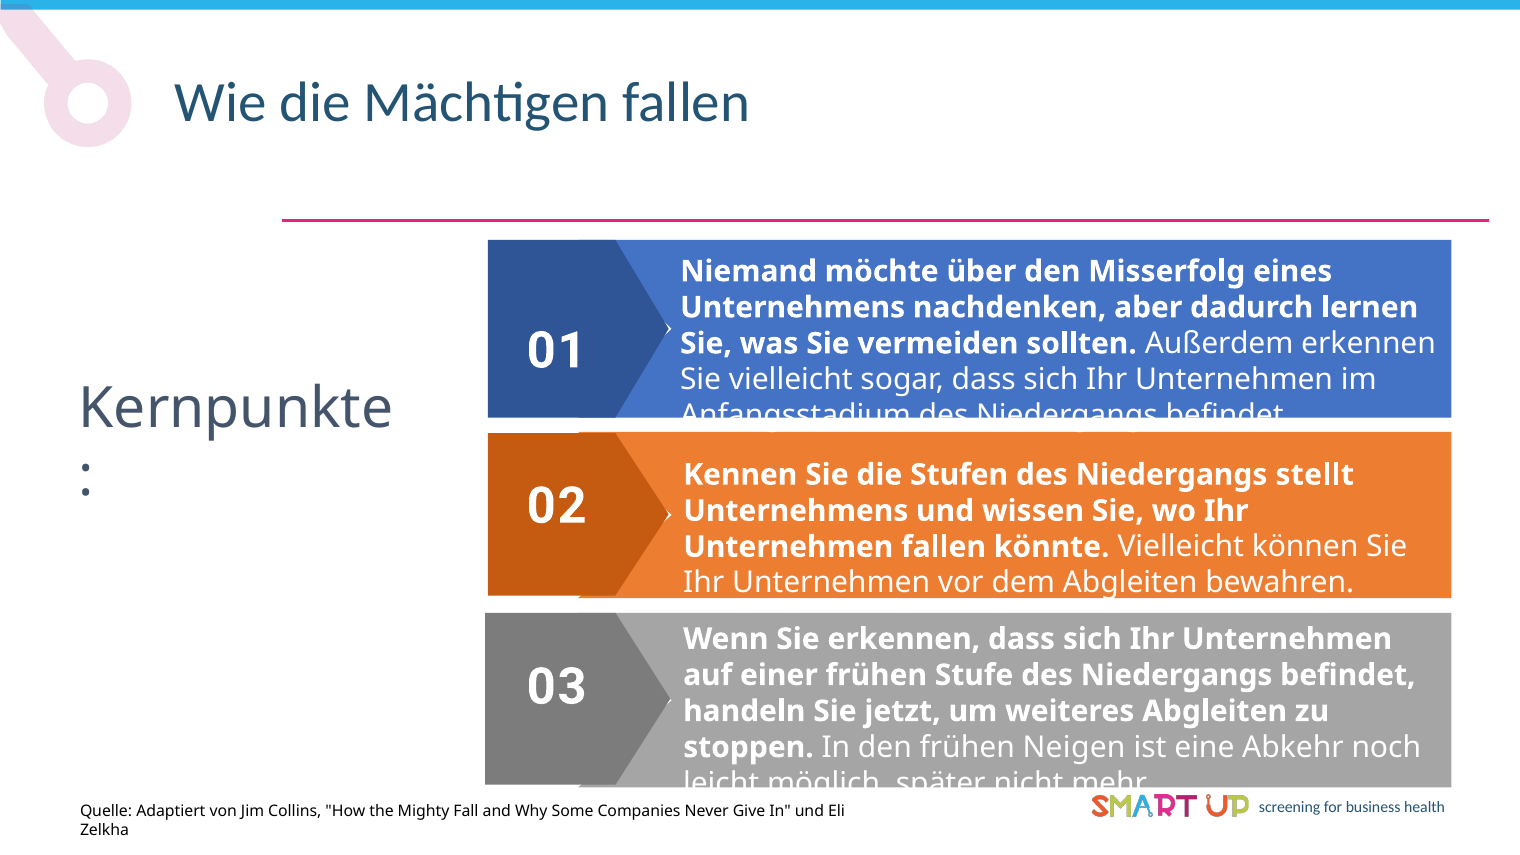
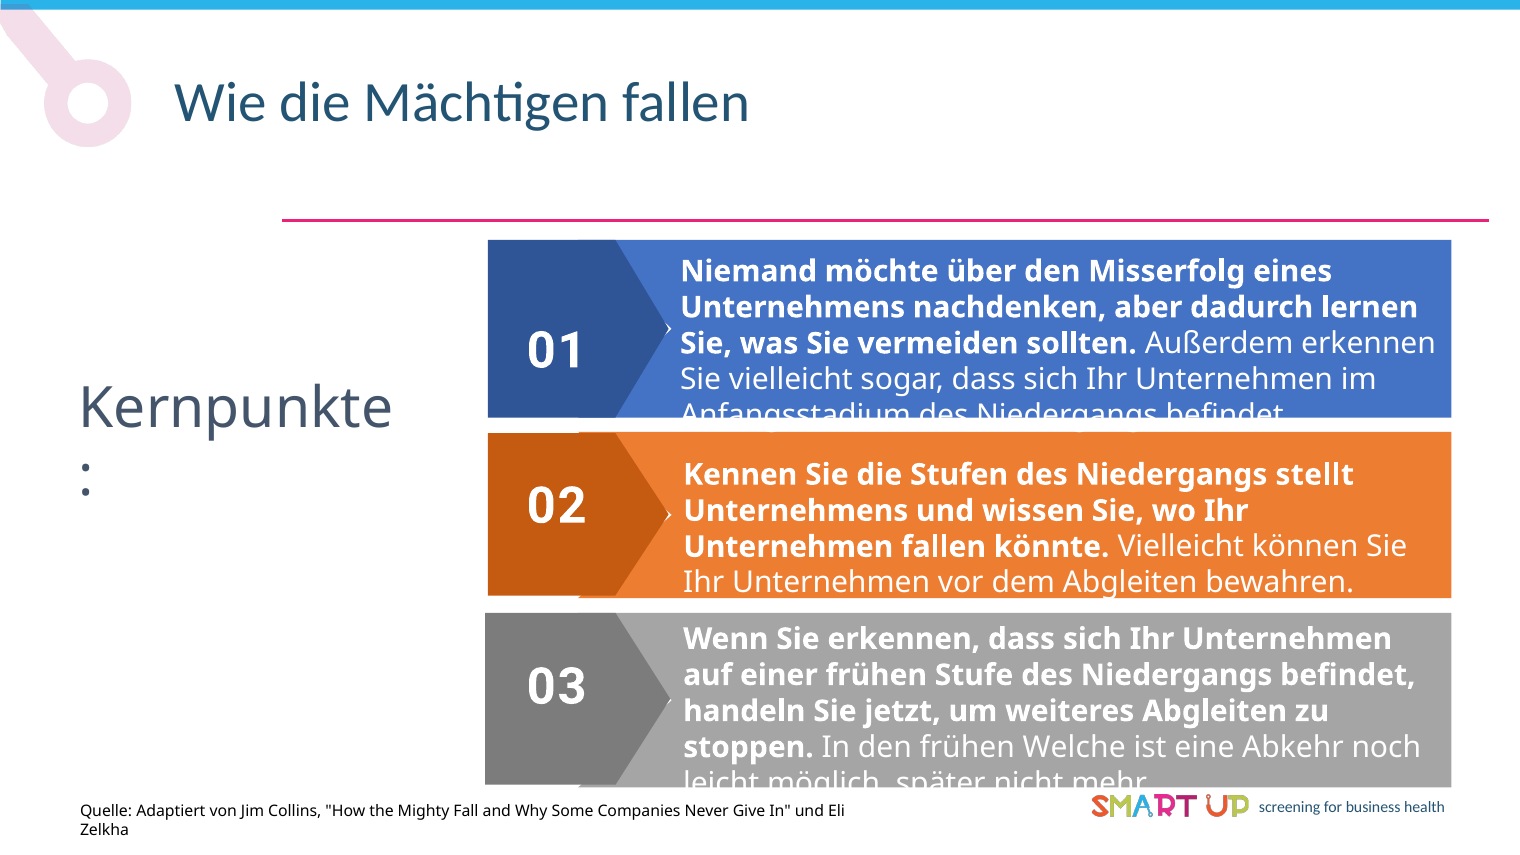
Neigen: Neigen -> Welche (1074, 747)
